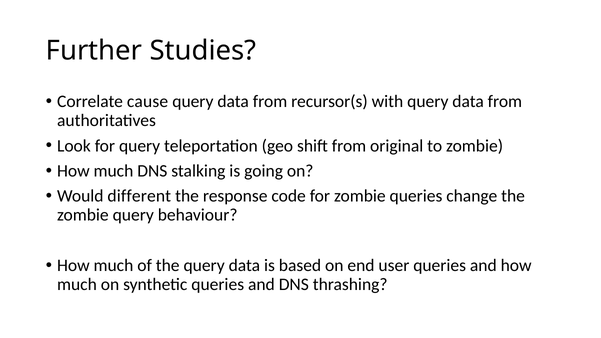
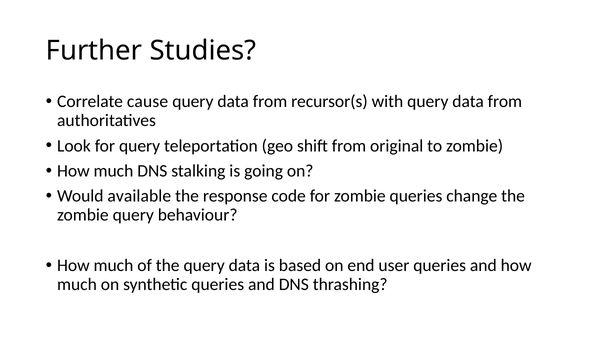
different: different -> available (139, 196)
